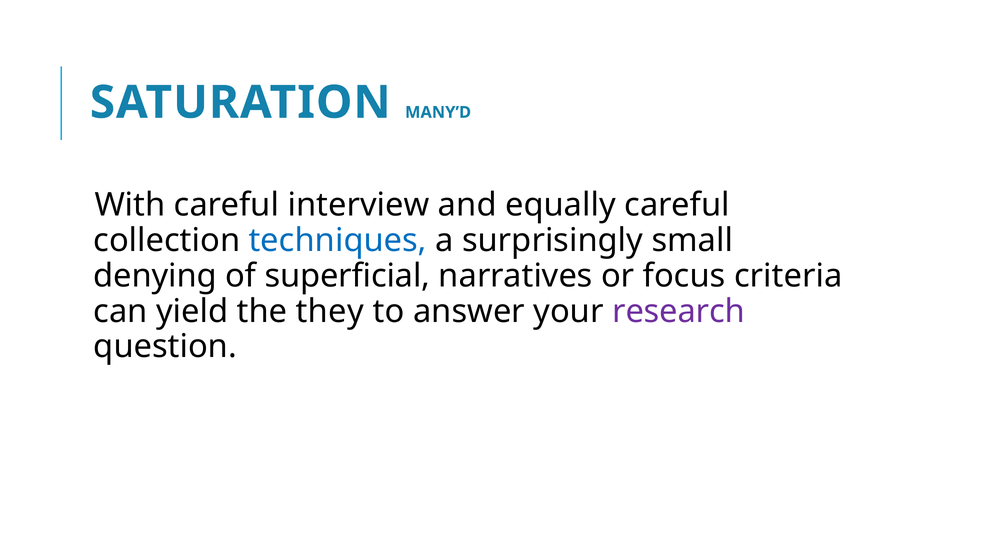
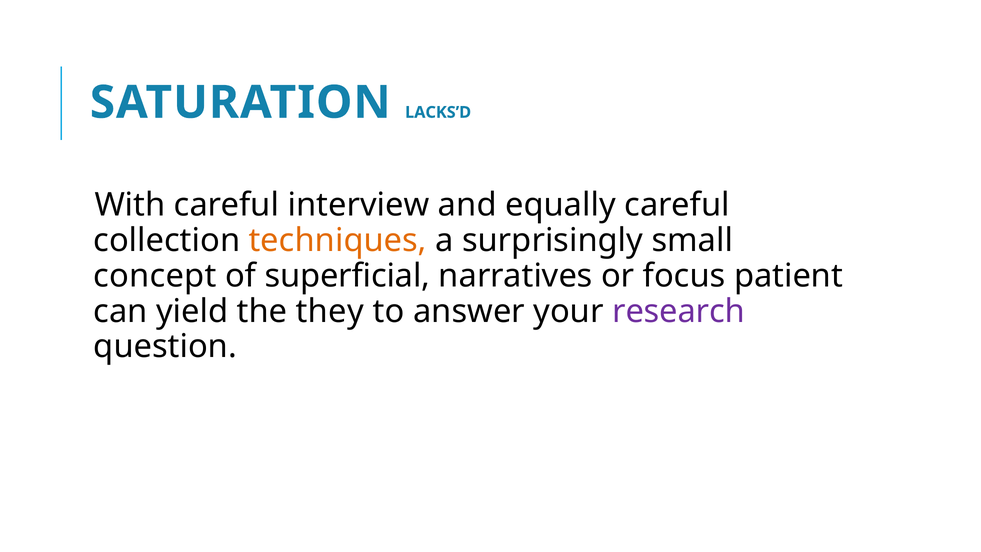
MANY’D: MANY’D -> LACKS’D (438, 112)
techniques colour: blue -> orange (338, 240)
denying: denying -> concept (155, 276)
criteria: criteria -> patient (789, 276)
